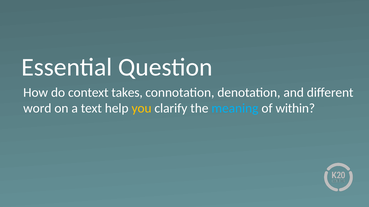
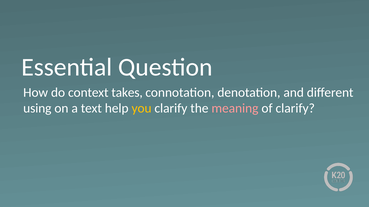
word: word -> using (37, 109)
meaning colour: light blue -> pink (235, 109)
of within: within -> clarify (295, 109)
